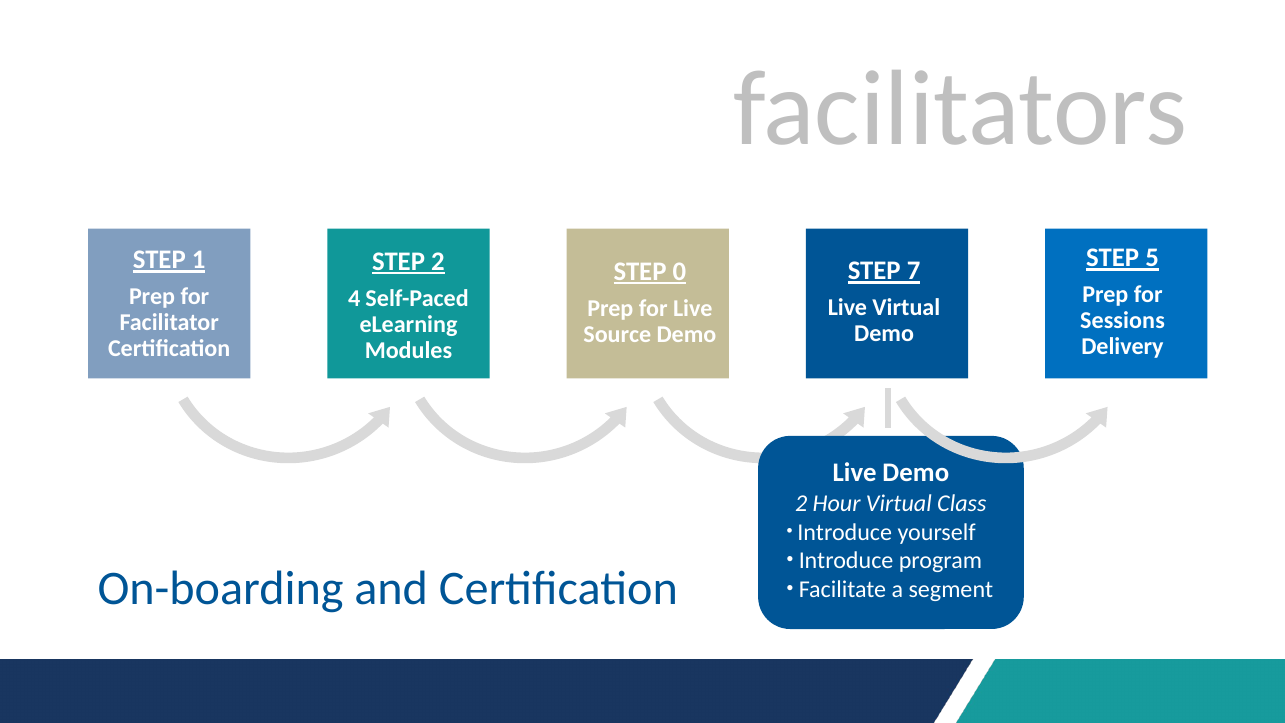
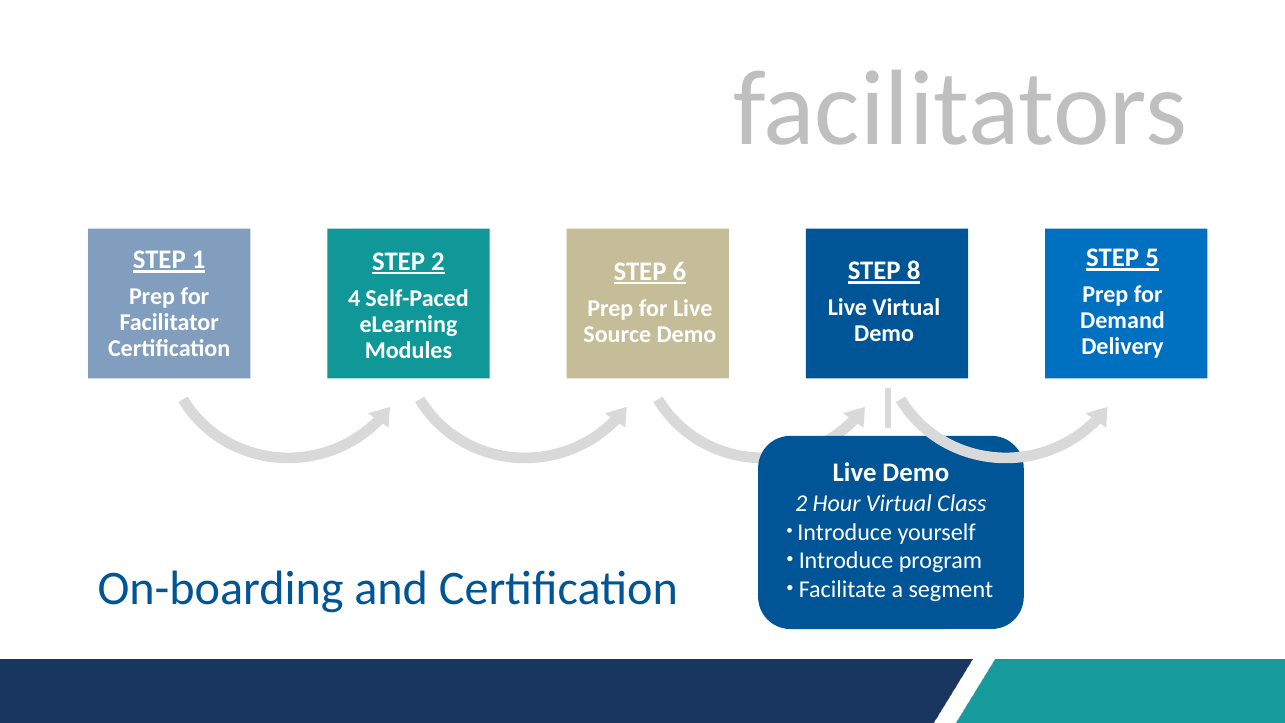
7: 7 -> 8 (914, 271)
0: 0 -> 6 (679, 271)
Sessions: Sessions -> Demand (1122, 321)
